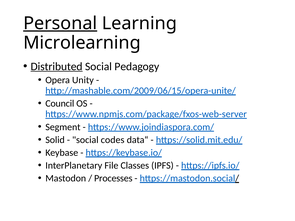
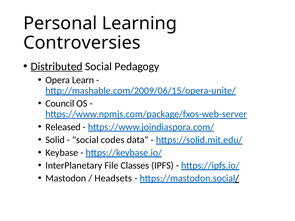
Personal underline: present -> none (60, 23)
Microlearning: Microlearning -> Controversies (82, 43)
Unity: Unity -> Learn (83, 80)
Segment: Segment -> Released (63, 127)
Processes: Processes -> Headsets (113, 179)
